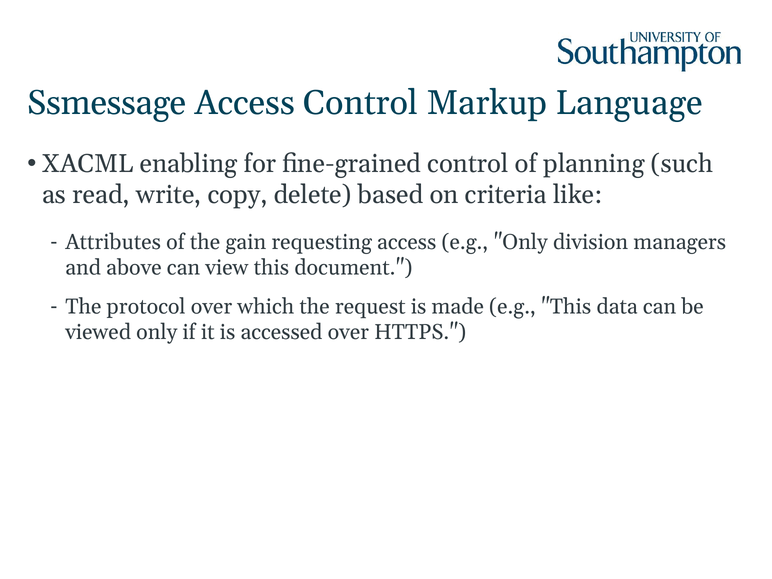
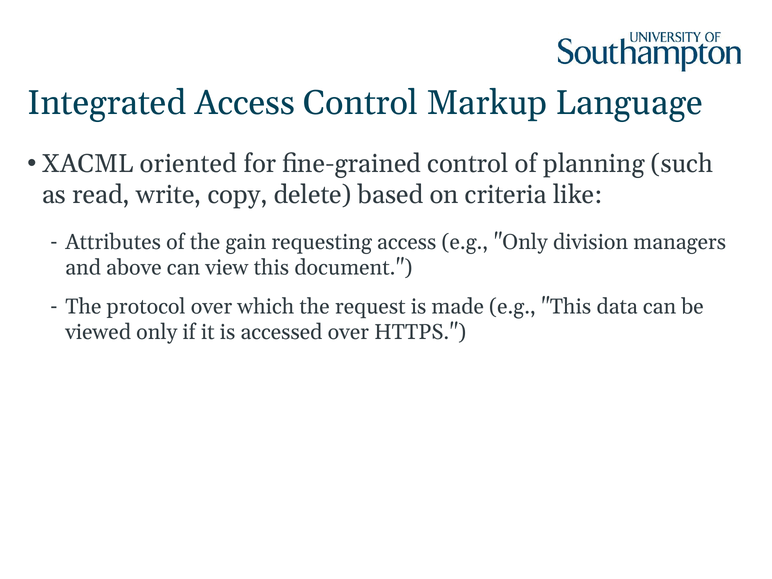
Ssmessage: Ssmessage -> Integrated (107, 103)
enabling: enabling -> oriented (188, 164)
